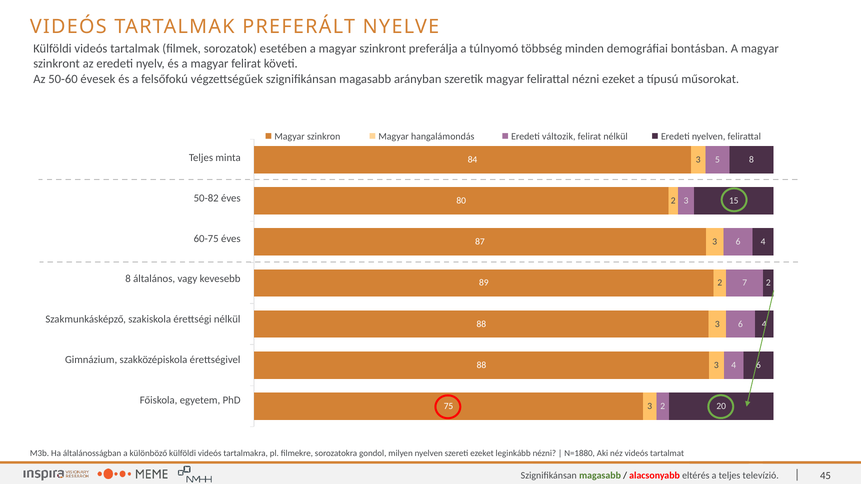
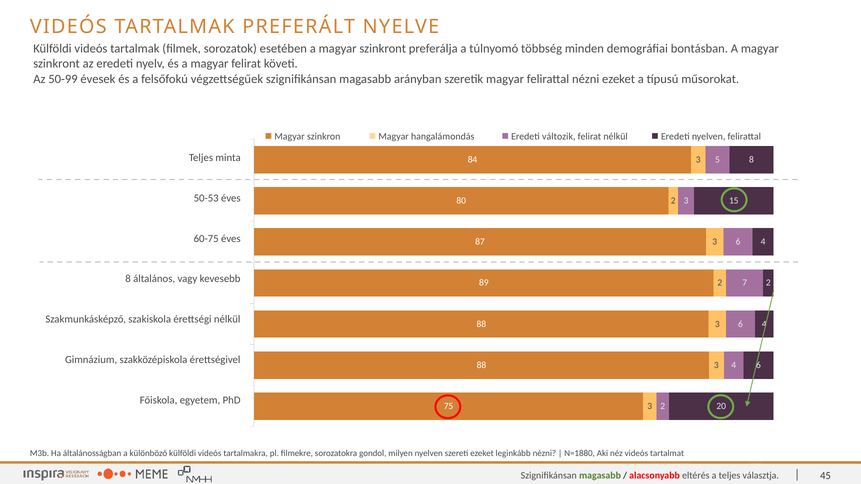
50-60: 50-60 -> 50-99 (63, 79)
50-82: 50-82 -> 50-53 (206, 198)
televízió: televízió -> választja (761, 476)
